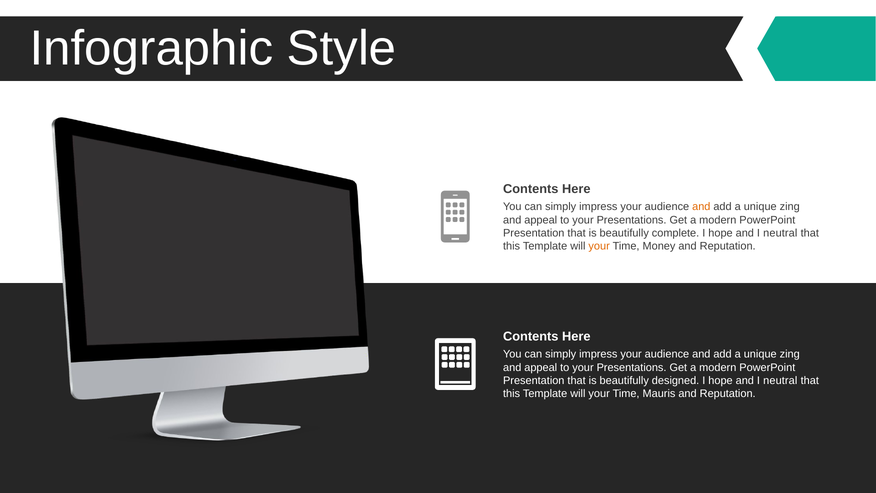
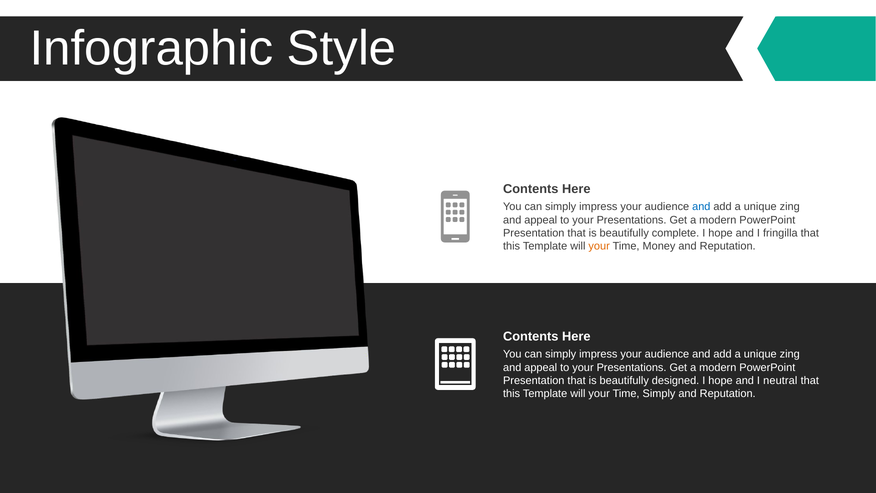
and colour: orange -> blue (701, 207)
neutral: neutral -> fringilla (780, 233)
Time Mauris: Mauris -> Simply (659, 394)
